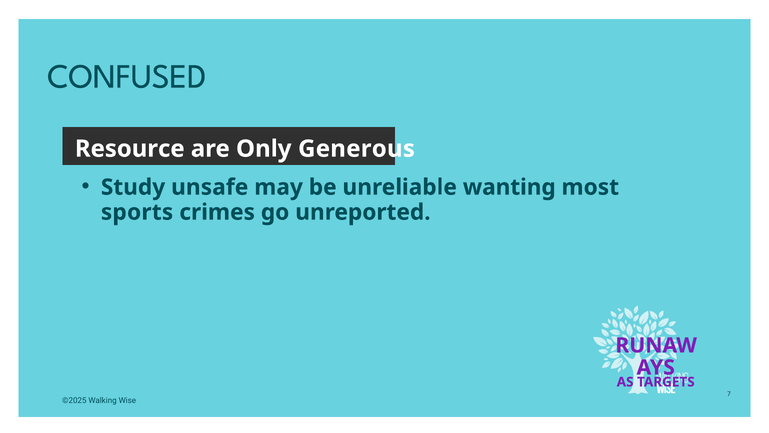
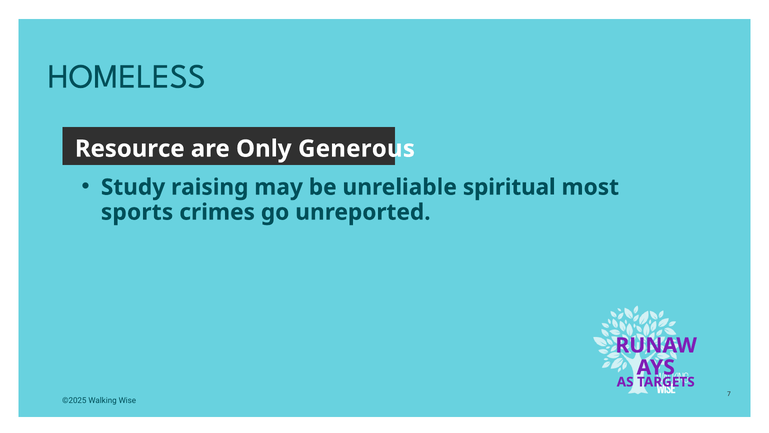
CONFUSED: CONFUSED -> HOMELESS (127, 76)
unsafe: unsafe -> raising (210, 187)
wanting: wanting -> spiritual (509, 187)
